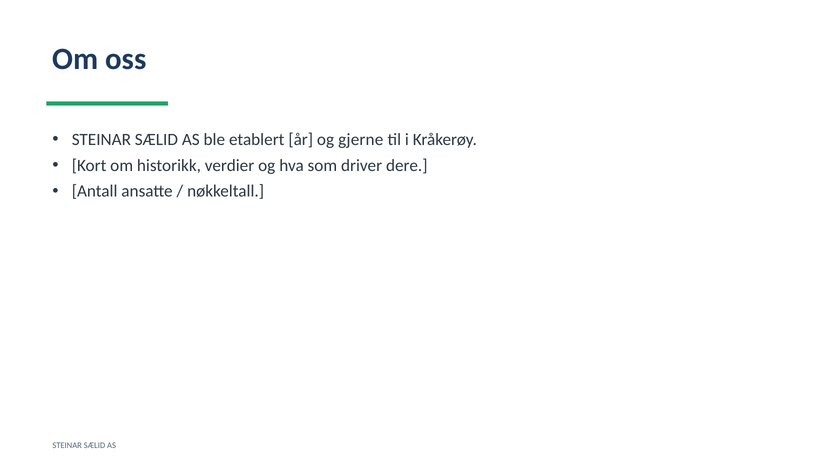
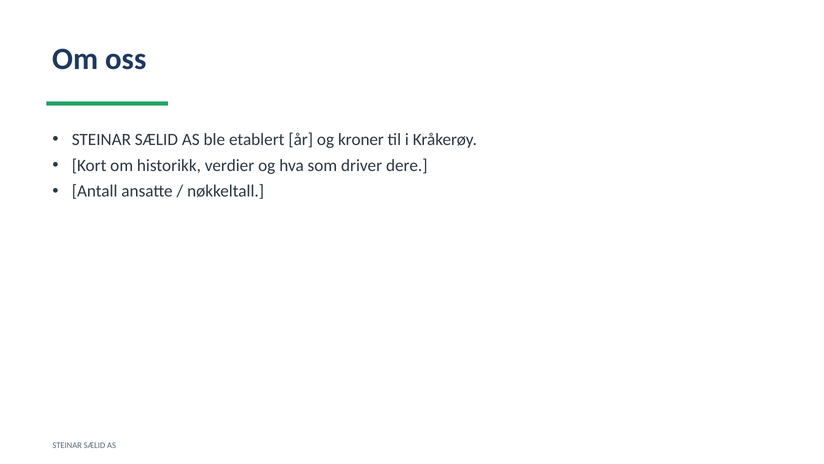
gjerne: gjerne -> kroner (361, 140)
